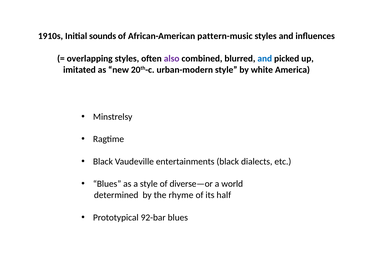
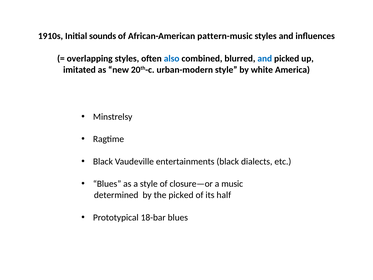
also colour: purple -> blue (172, 58)
diverse—or: diverse—or -> closure—or (191, 184)
world: world -> music (232, 184)
the rhyme: rhyme -> picked (181, 195)
92-bar: 92-bar -> 18-bar (153, 217)
